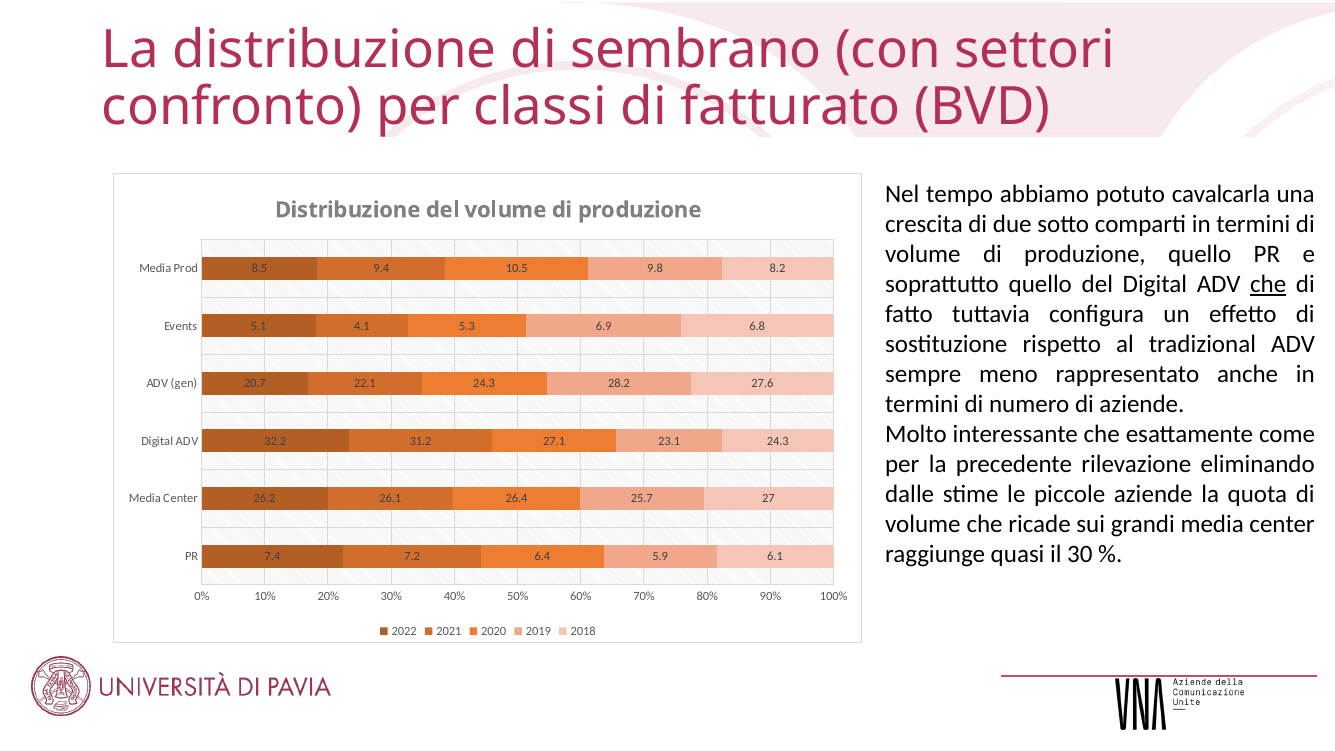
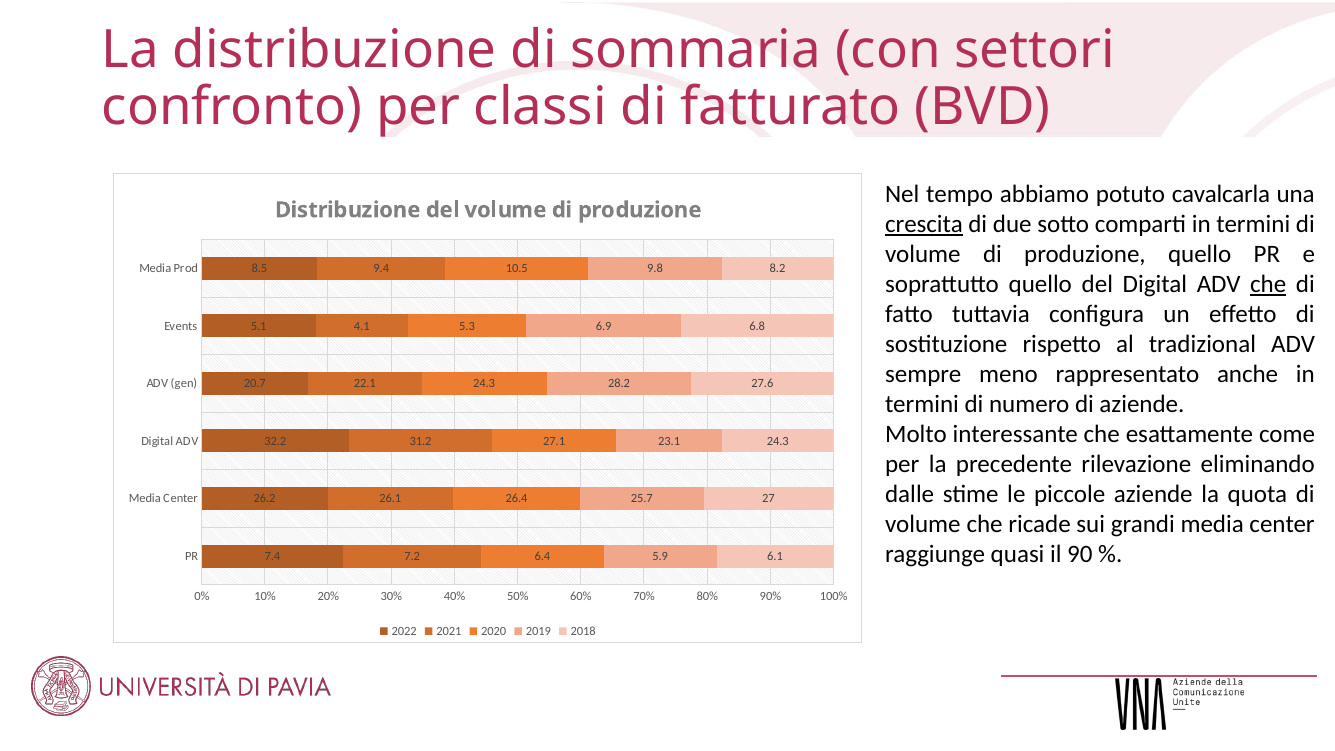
sembrano: sembrano -> sommaria (696, 50)
crescita underline: none -> present (924, 224)
30: 30 -> 90 (1080, 555)
